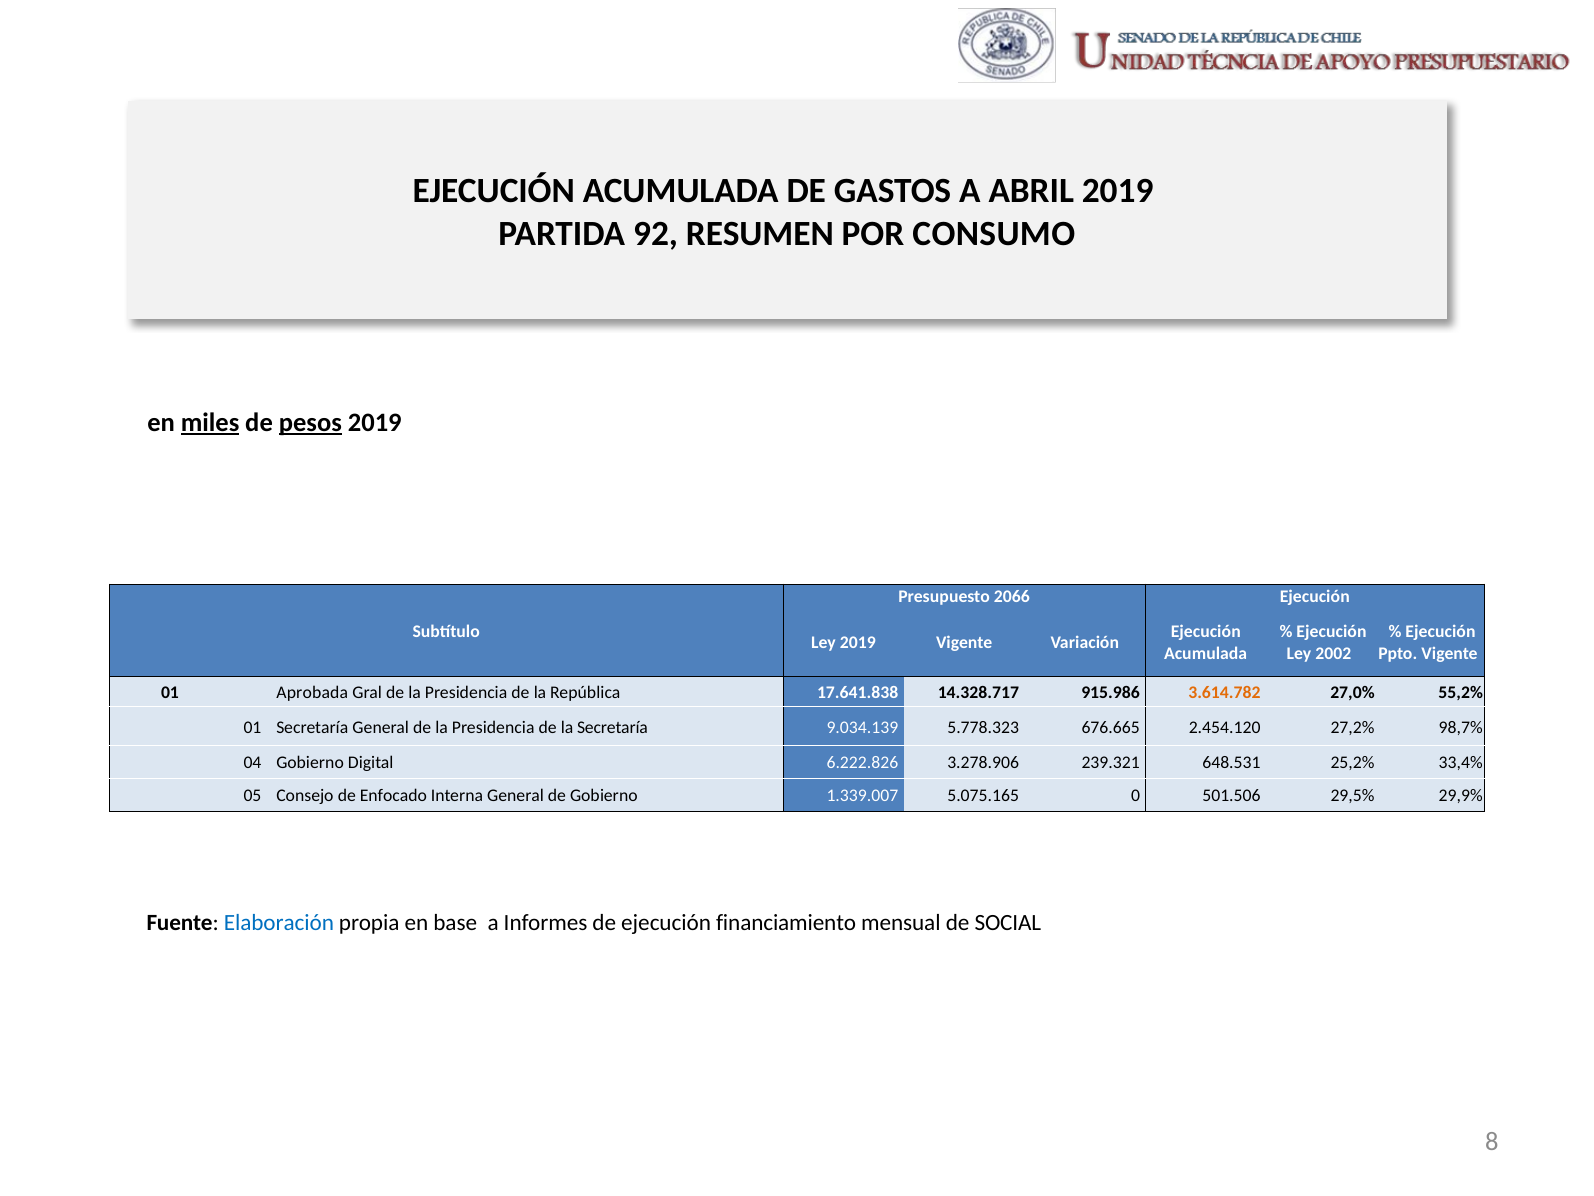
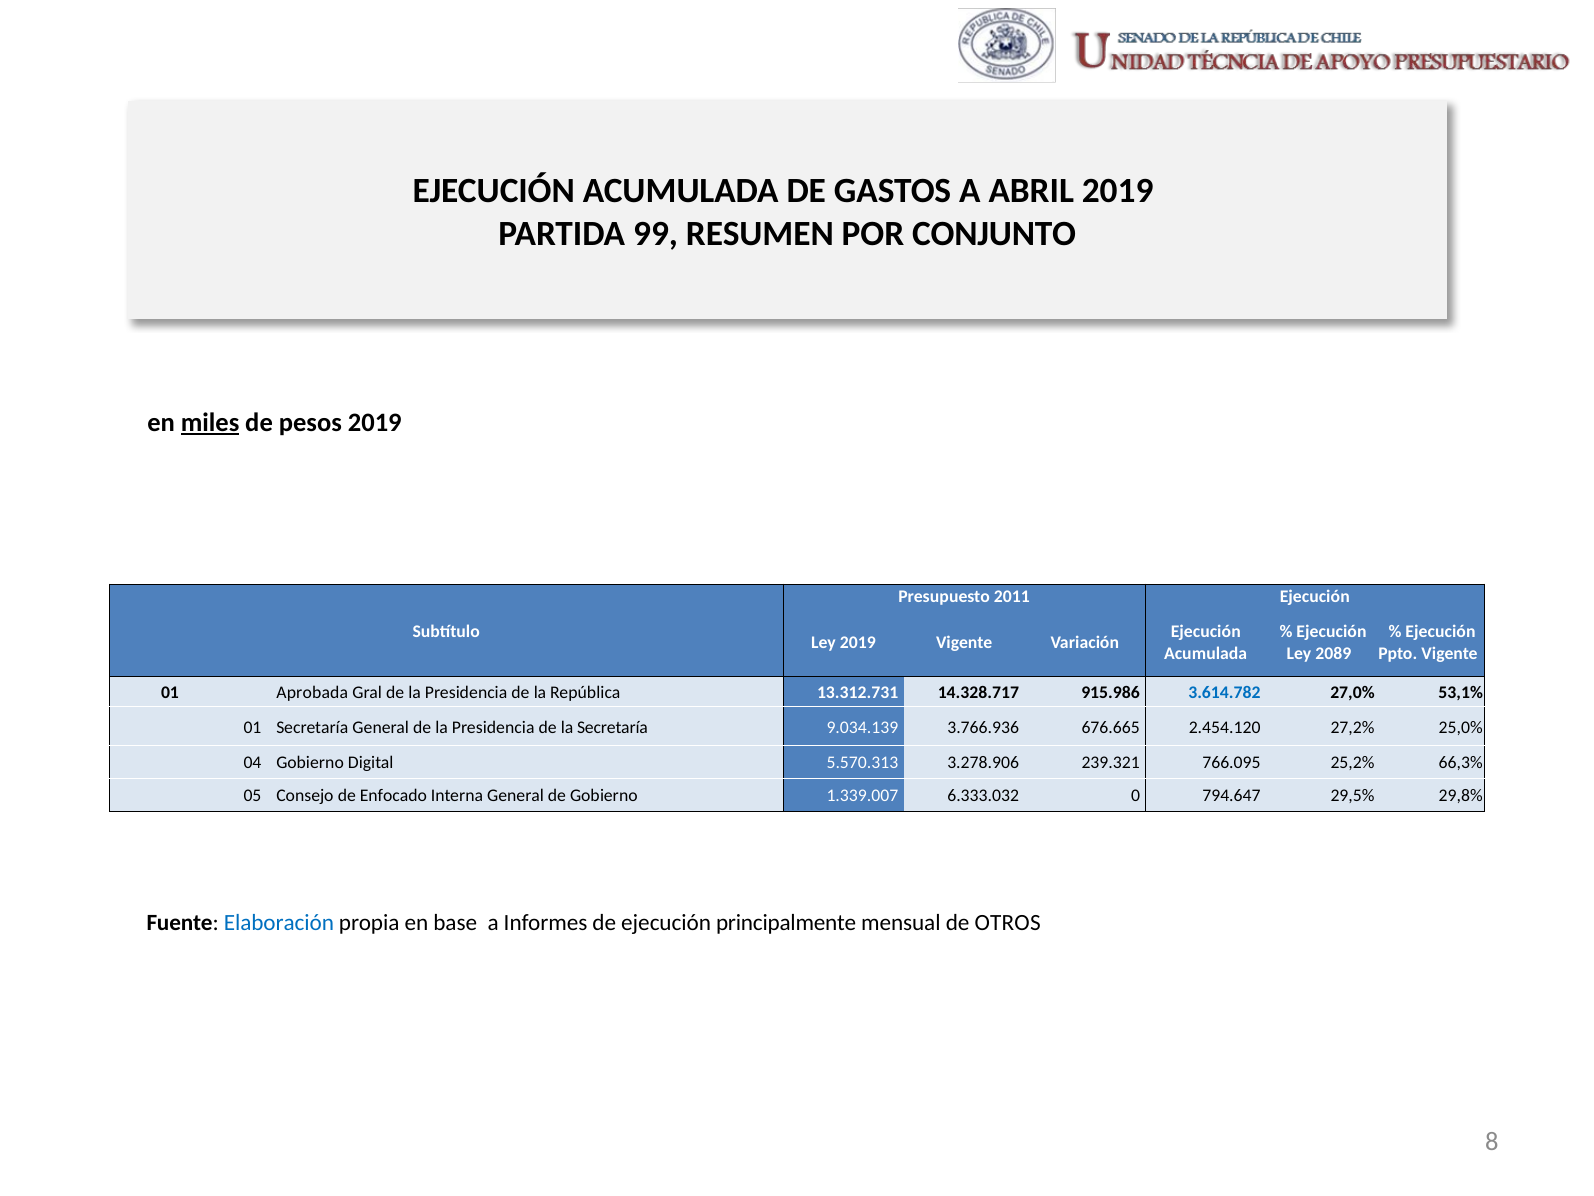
92: 92 -> 99 (656, 234)
CONSUMO: CONSUMO -> CONJUNTO (994, 234)
pesos underline: present -> none (310, 422)
2066: 2066 -> 2011 (1012, 596)
2002: 2002 -> 2089 (1333, 654)
17.641.838: 17.641.838 -> 13.312.731 (858, 693)
3.614.782 colour: orange -> blue (1224, 693)
55,2%: 55,2% -> 53,1% (1461, 693)
5.778.323: 5.778.323 -> 3.766.936 (983, 727)
98,7%: 98,7% -> 25,0% (1461, 727)
6.222.826: 6.222.826 -> 5.570.313 (862, 763)
648.531: 648.531 -> 766.095 (1231, 763)
33,4%: 33,4% -> 66,3% (1461, 763)
5.075.165: 5.075.165 -> 6.333.032 (983, 796)
501.506: 501.506 -> 794.647 (1231, 796)
29,9%: 29,9% -> 29,8% (1461, 796)
financiamiento: financiamiento -> principalmente (786, 922)
SOCIAL: SOCIAL -> OTROS (1008, 922)
